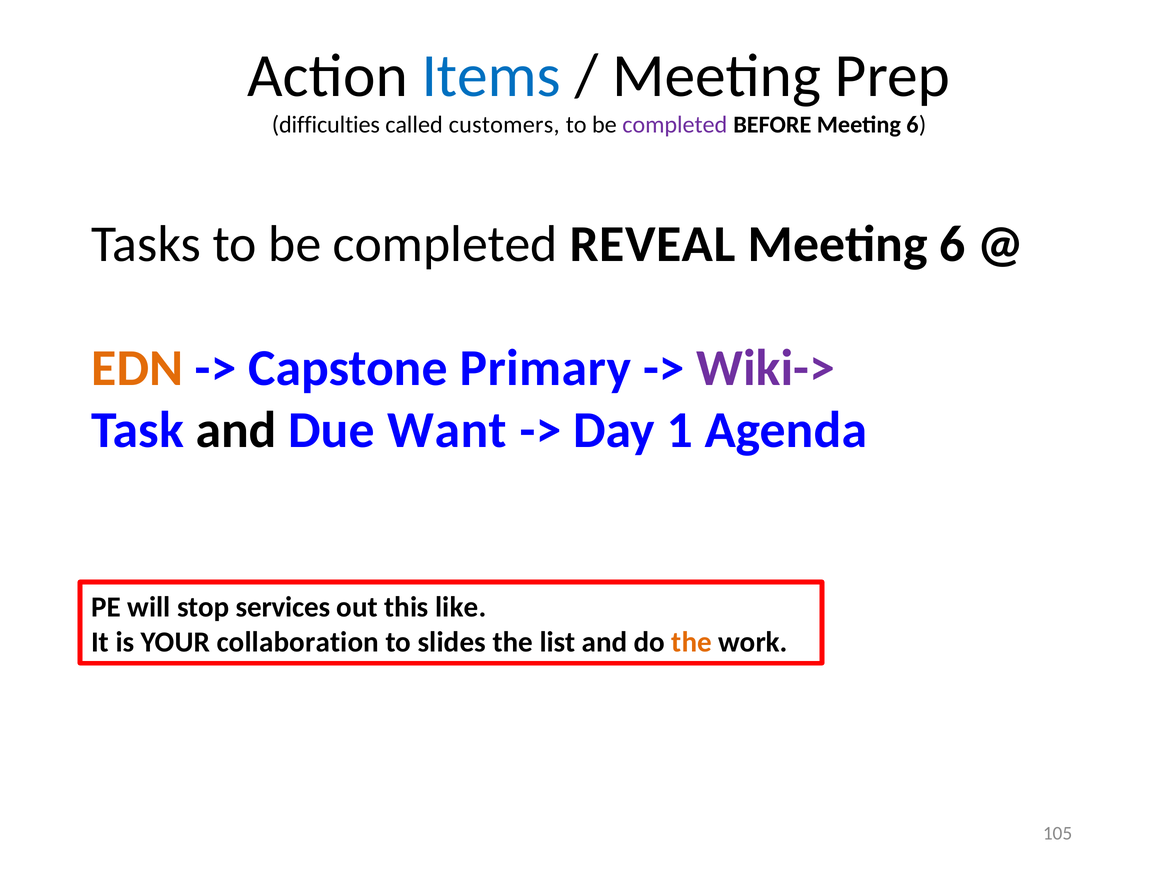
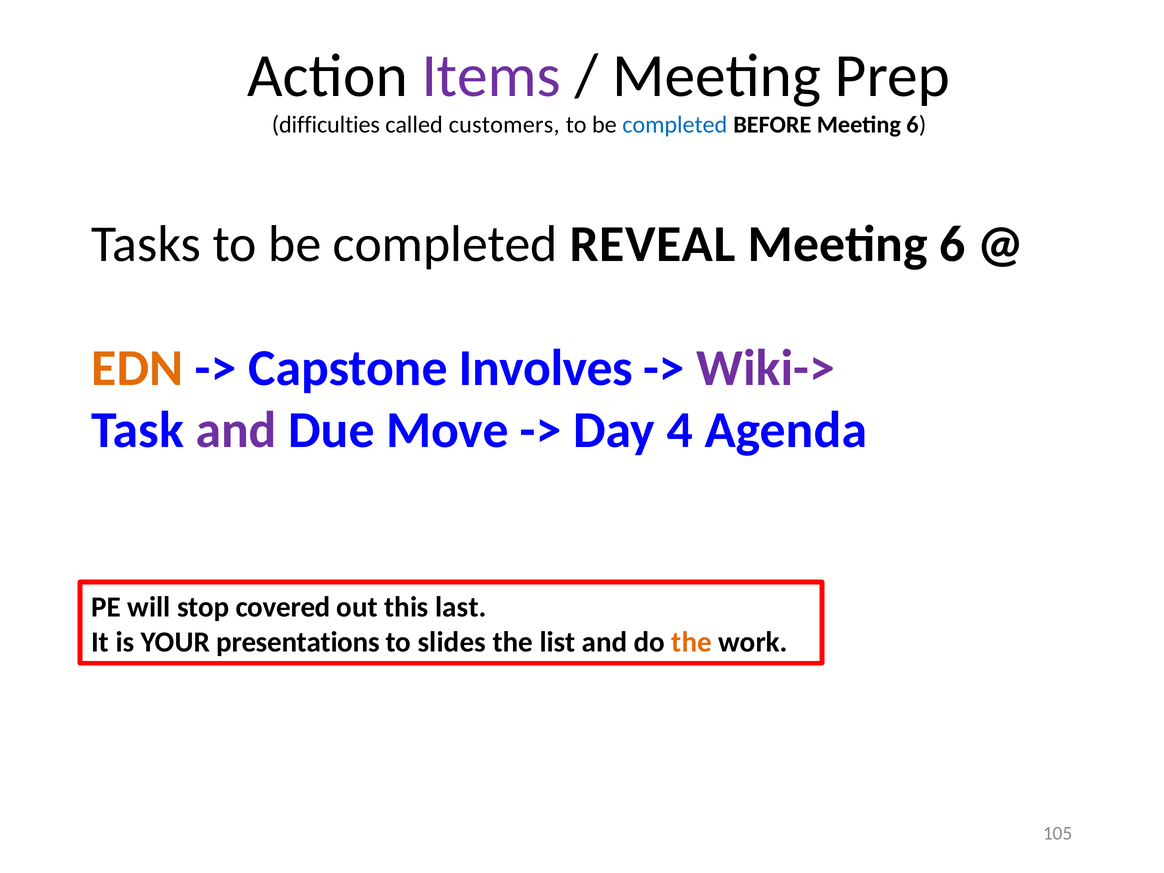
Items colour: blue -> purple (491, 76)
completed colour: purple -> blue (675, 125)
Primary: Primary -> Involves (546, 368)
and colour: black -> purple (236, 430)
Want: Want -> Move (447, 430)
1: 1 -> 4 (680, 430)
services: services -> covered (283, 607)
like: like -> last (461, 607)
collaboration: collaboration -> presentations (298, 642)
